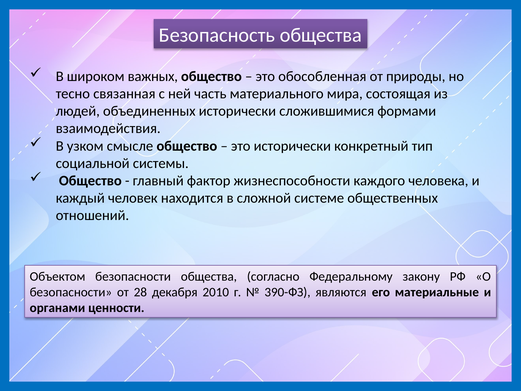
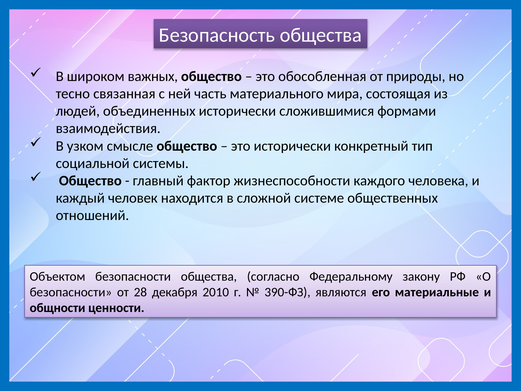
органами: органами -> общности (58, 308)
